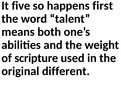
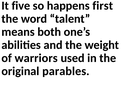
scripture: scripture -> warriors (36, 58)
different: different -> parables (66, 71)
